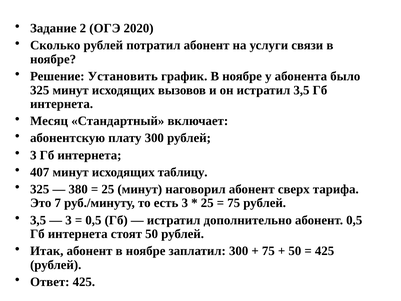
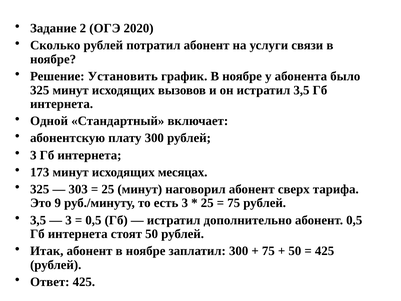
Месяц: Месяц -> Одной (49, 121)
407: 407 -> 173 (40, 172)
таблицу: таблицу -> месяцах (183, 172)
380: 380 -> 303 (78, 189)
7: 7 -> 9 (58, 203)
